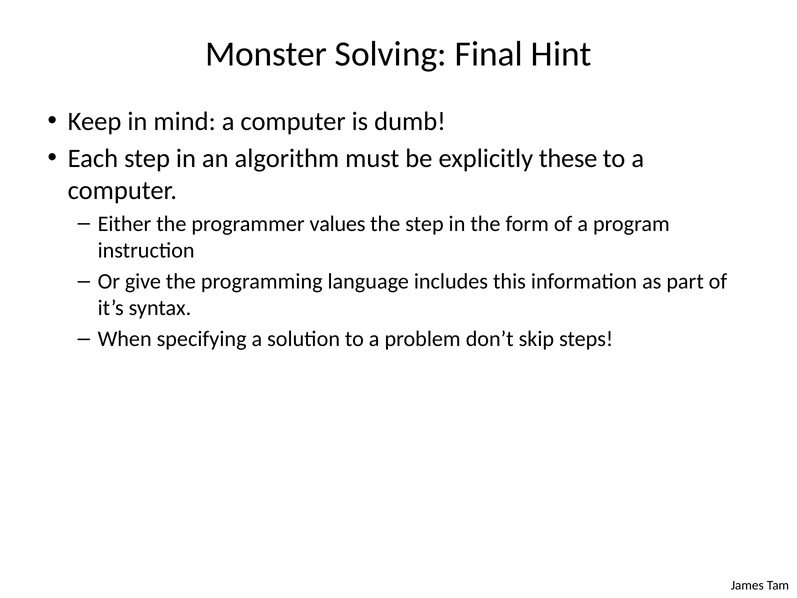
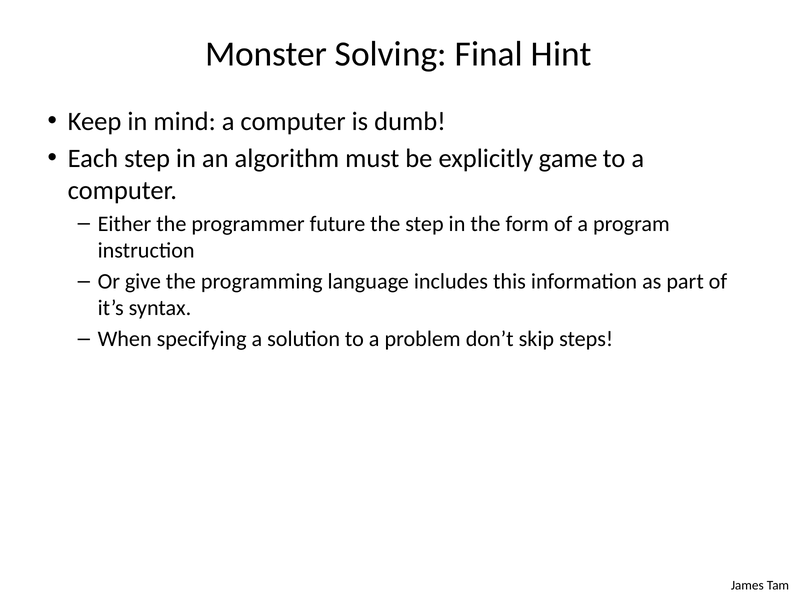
these: these -> game (568, 159)
values: values -> future (337, 224)
